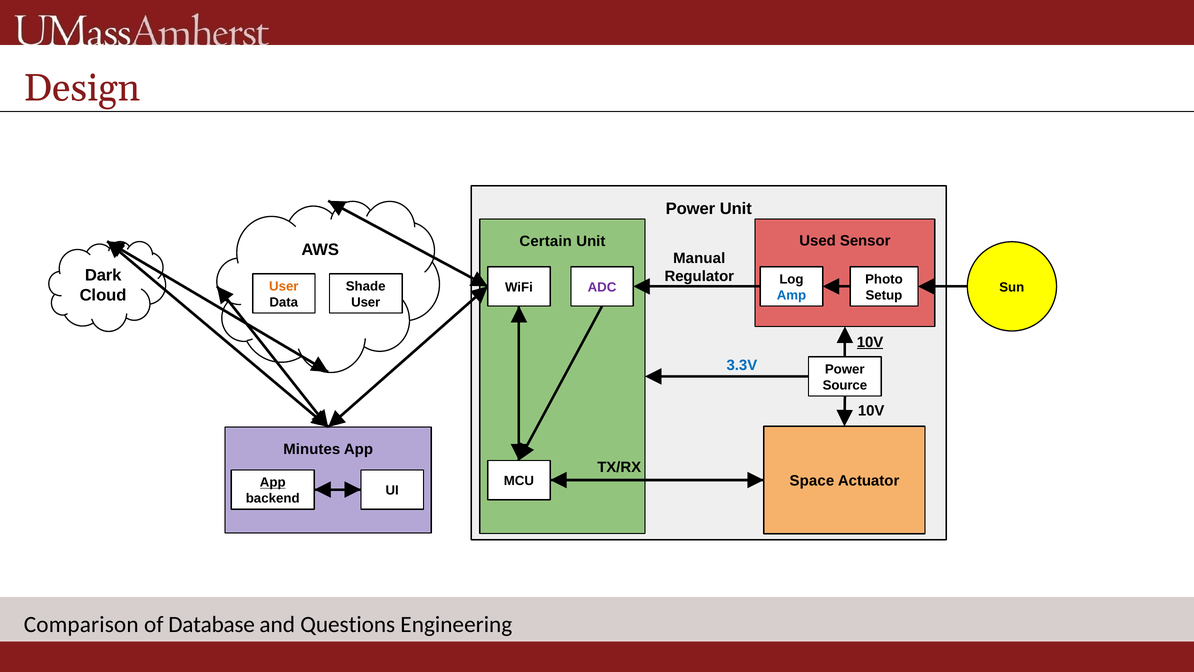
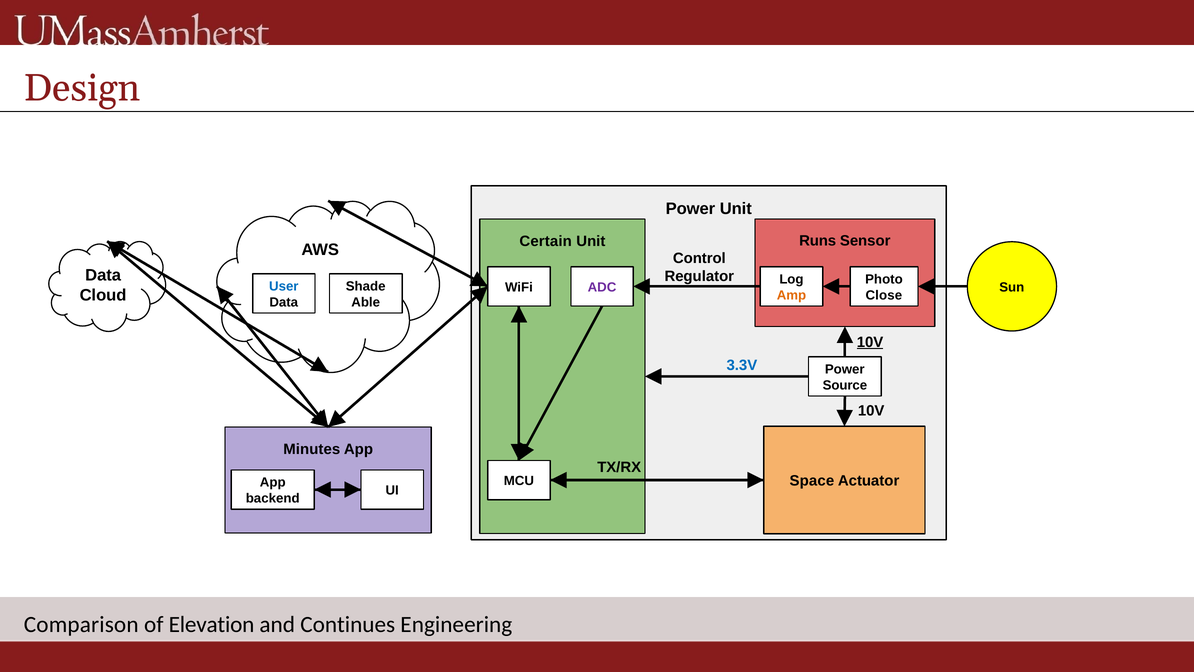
Used: Used -> Runs (818, 241)
Manual: Manual -> Control (699, 258)
Dark: Dark -> Data (103, 275)
User colour: orange -> blue (284, 286)
Amp colour: blue -> orange (791, 295)
Setup: Setup -> Close (884, 295)
User: User -> Able (366, 302)
App underline: present -> none (273, 482)
Database: Database -> Elevation (212, 624)
Questions: Questions -> Continues (348, 624)
